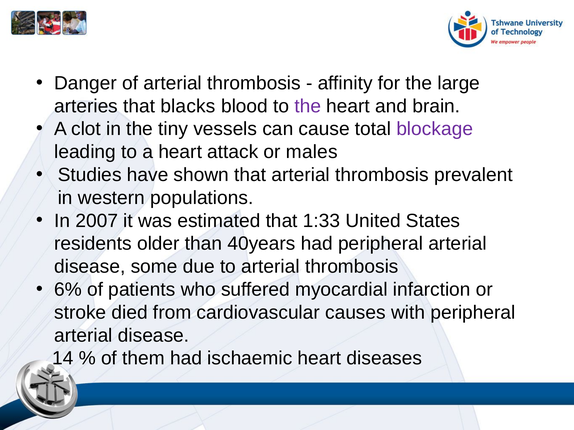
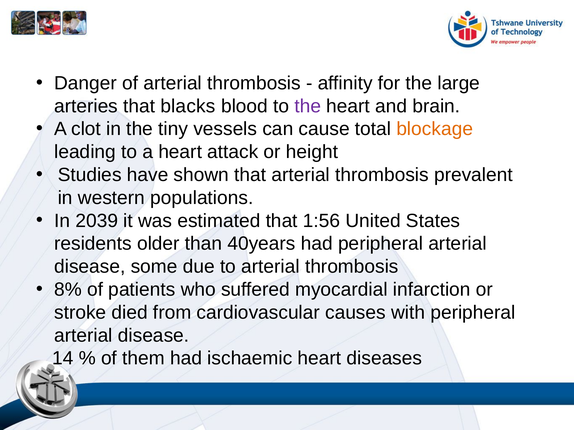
blockage colour: purple -> orange (435, 129)
males: males -> height (312, 152)
2007: 2007 -> 2039 (97, 221)
1:33: 1:33 -> 1:56 (322, 221)
6%: 6% -> 8% (68, 290)
